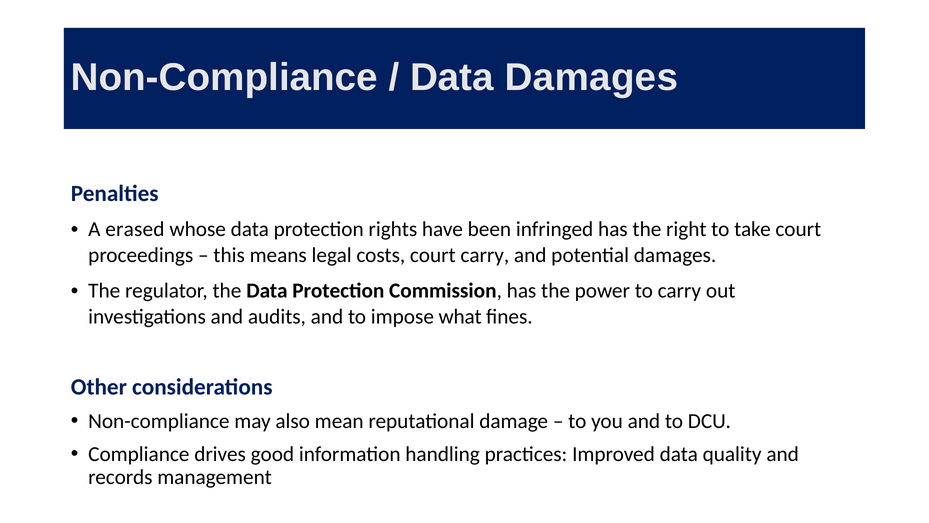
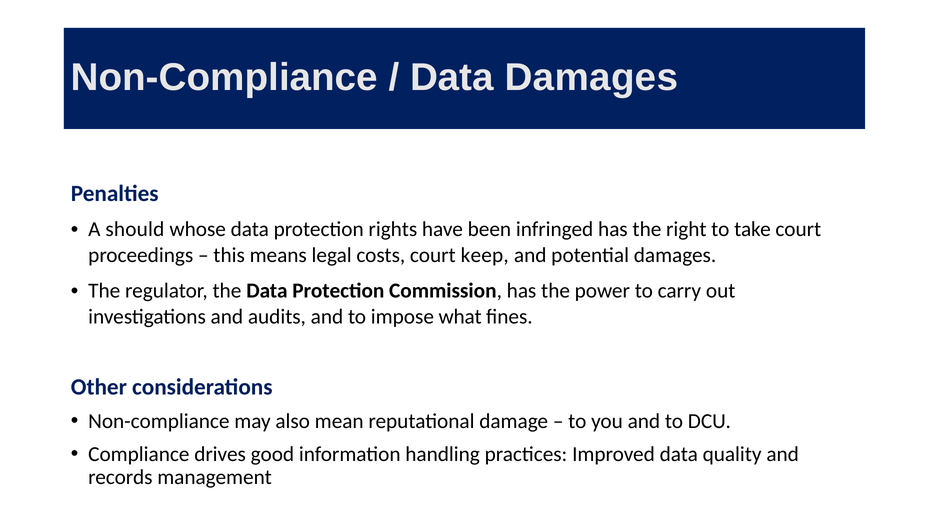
erased: erased -> should (135, 229)
court carry: carry -> keep (485, 255)
